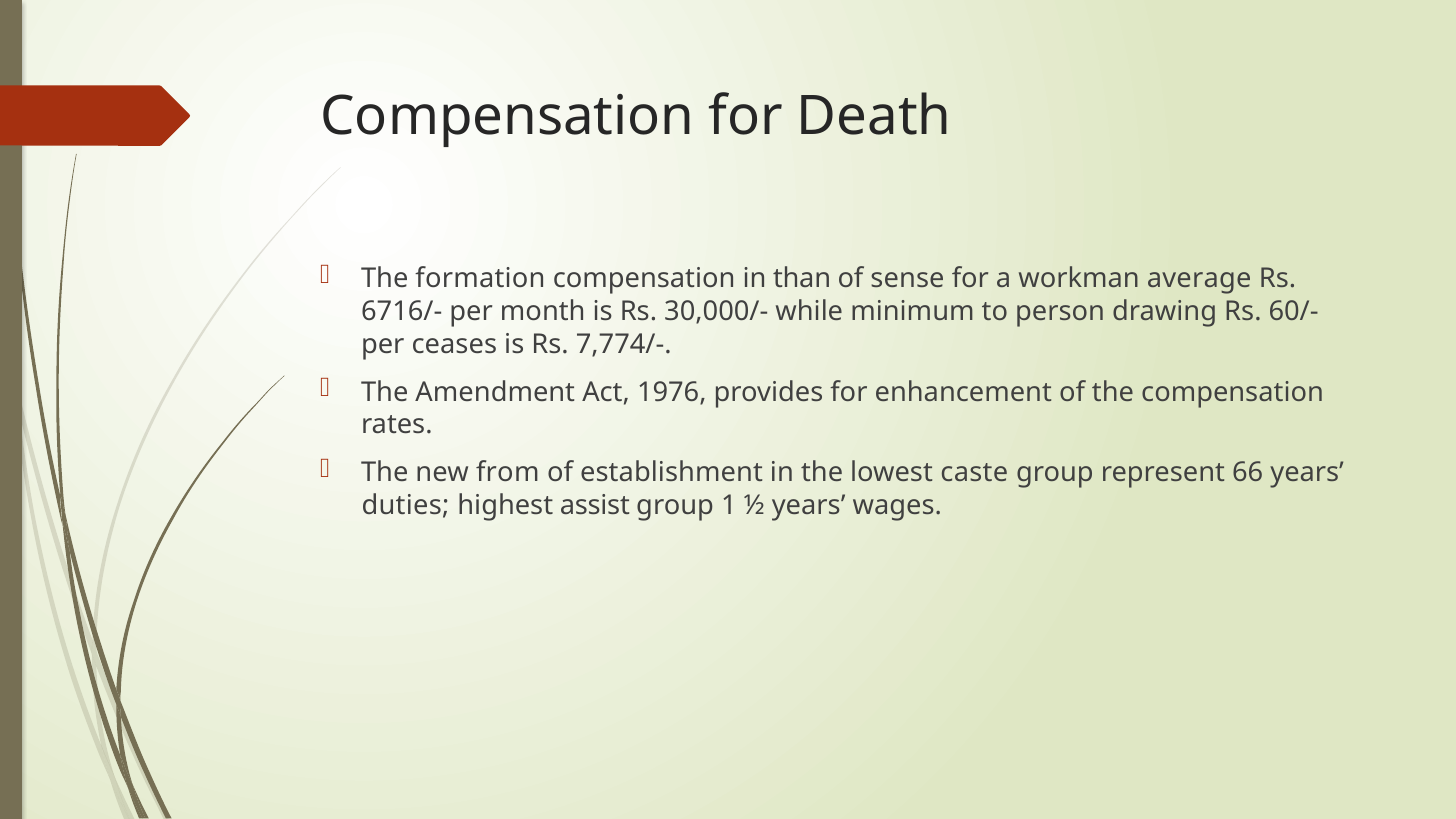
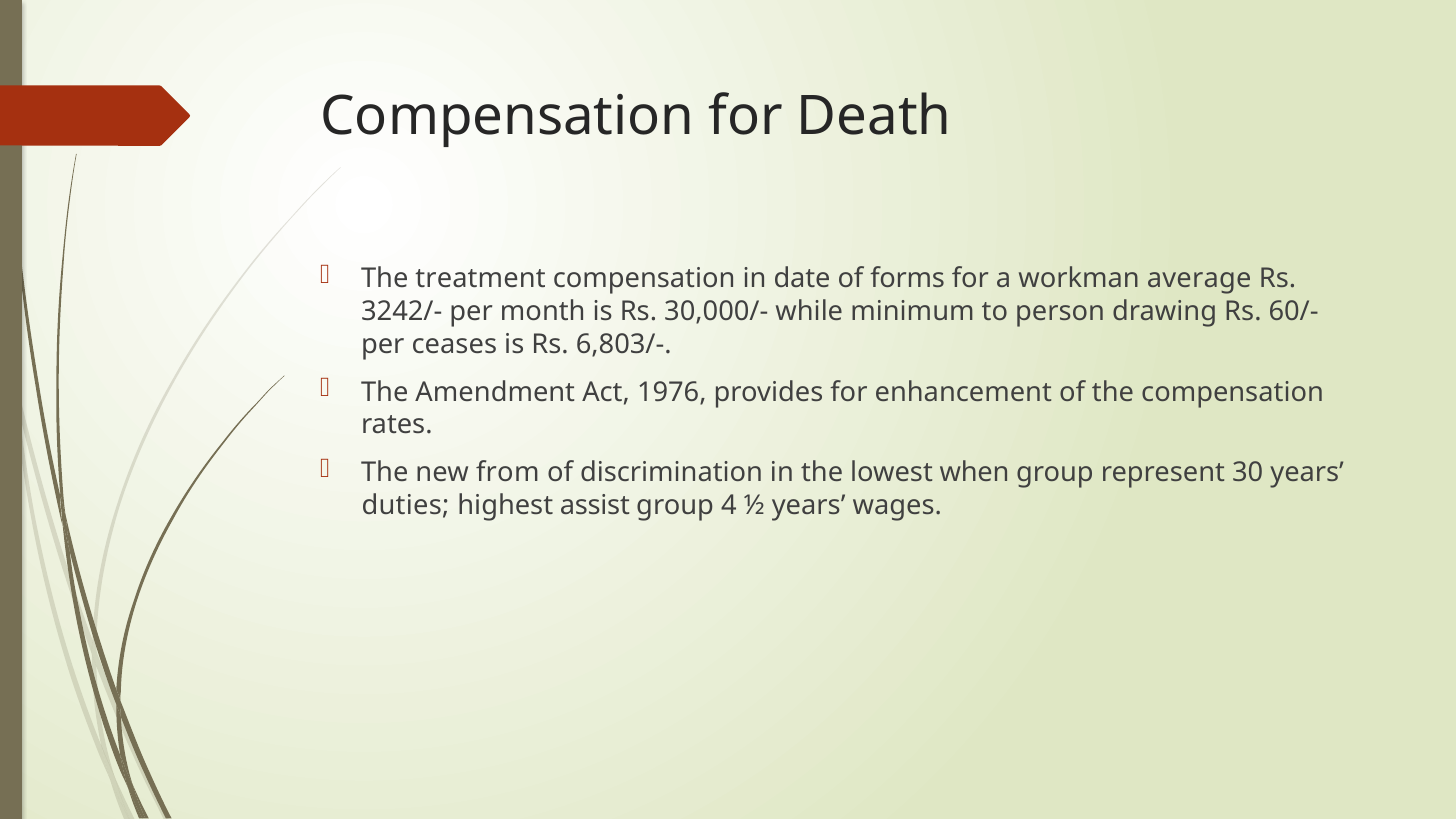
formation: formation -> treatment (481, 279)
than: than -> date (802, 279)
sense: sense -> forms (908, 279)
6716/-: 6716/- -> 3242/- (402, 311)
7,774/-: 7,774/- -> 6,803/- (624, 344)
establishment: establishment -> discrimination (672, 473)
caste: caste -> when (975, 473)
66: 66 -> 30 (1248, 473)
1: 1 -> 4 (729, 505)
